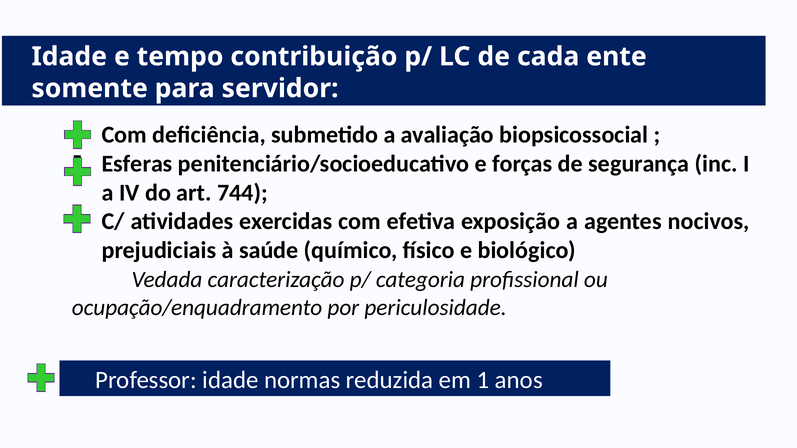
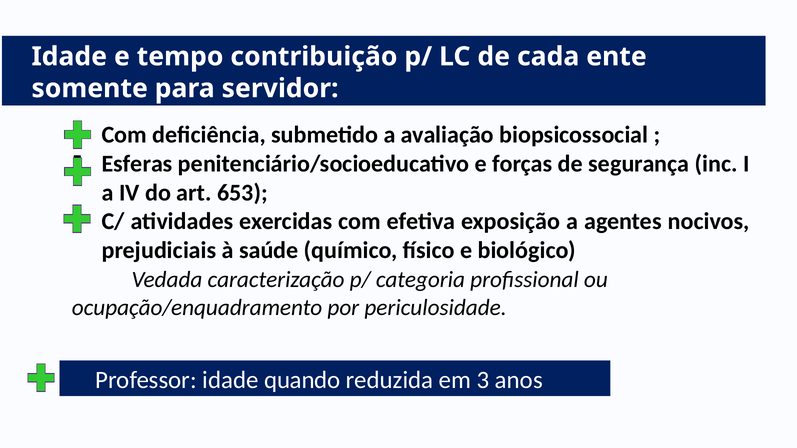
744: 744 -> 653 (242, 193)
normas: normas -> quando (302, 380)
1: 1 -> 3 (483, 380)
